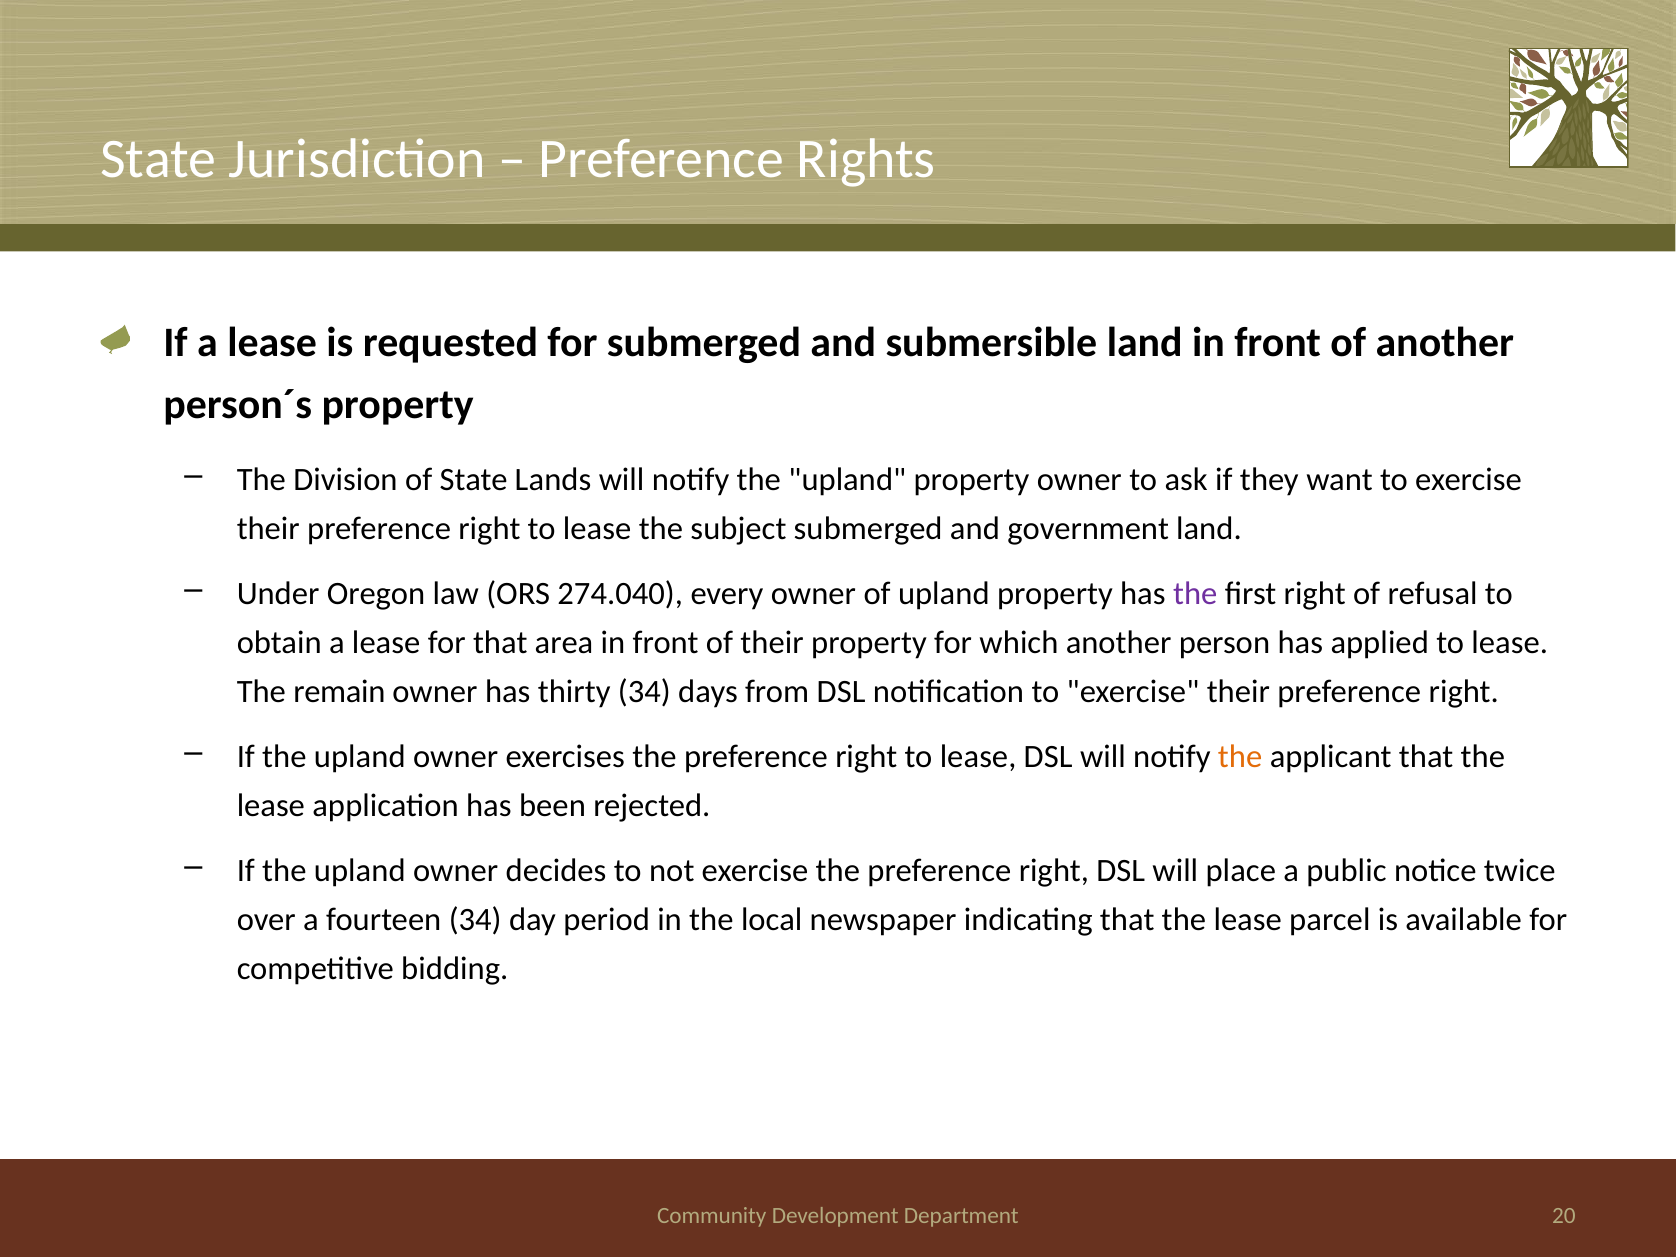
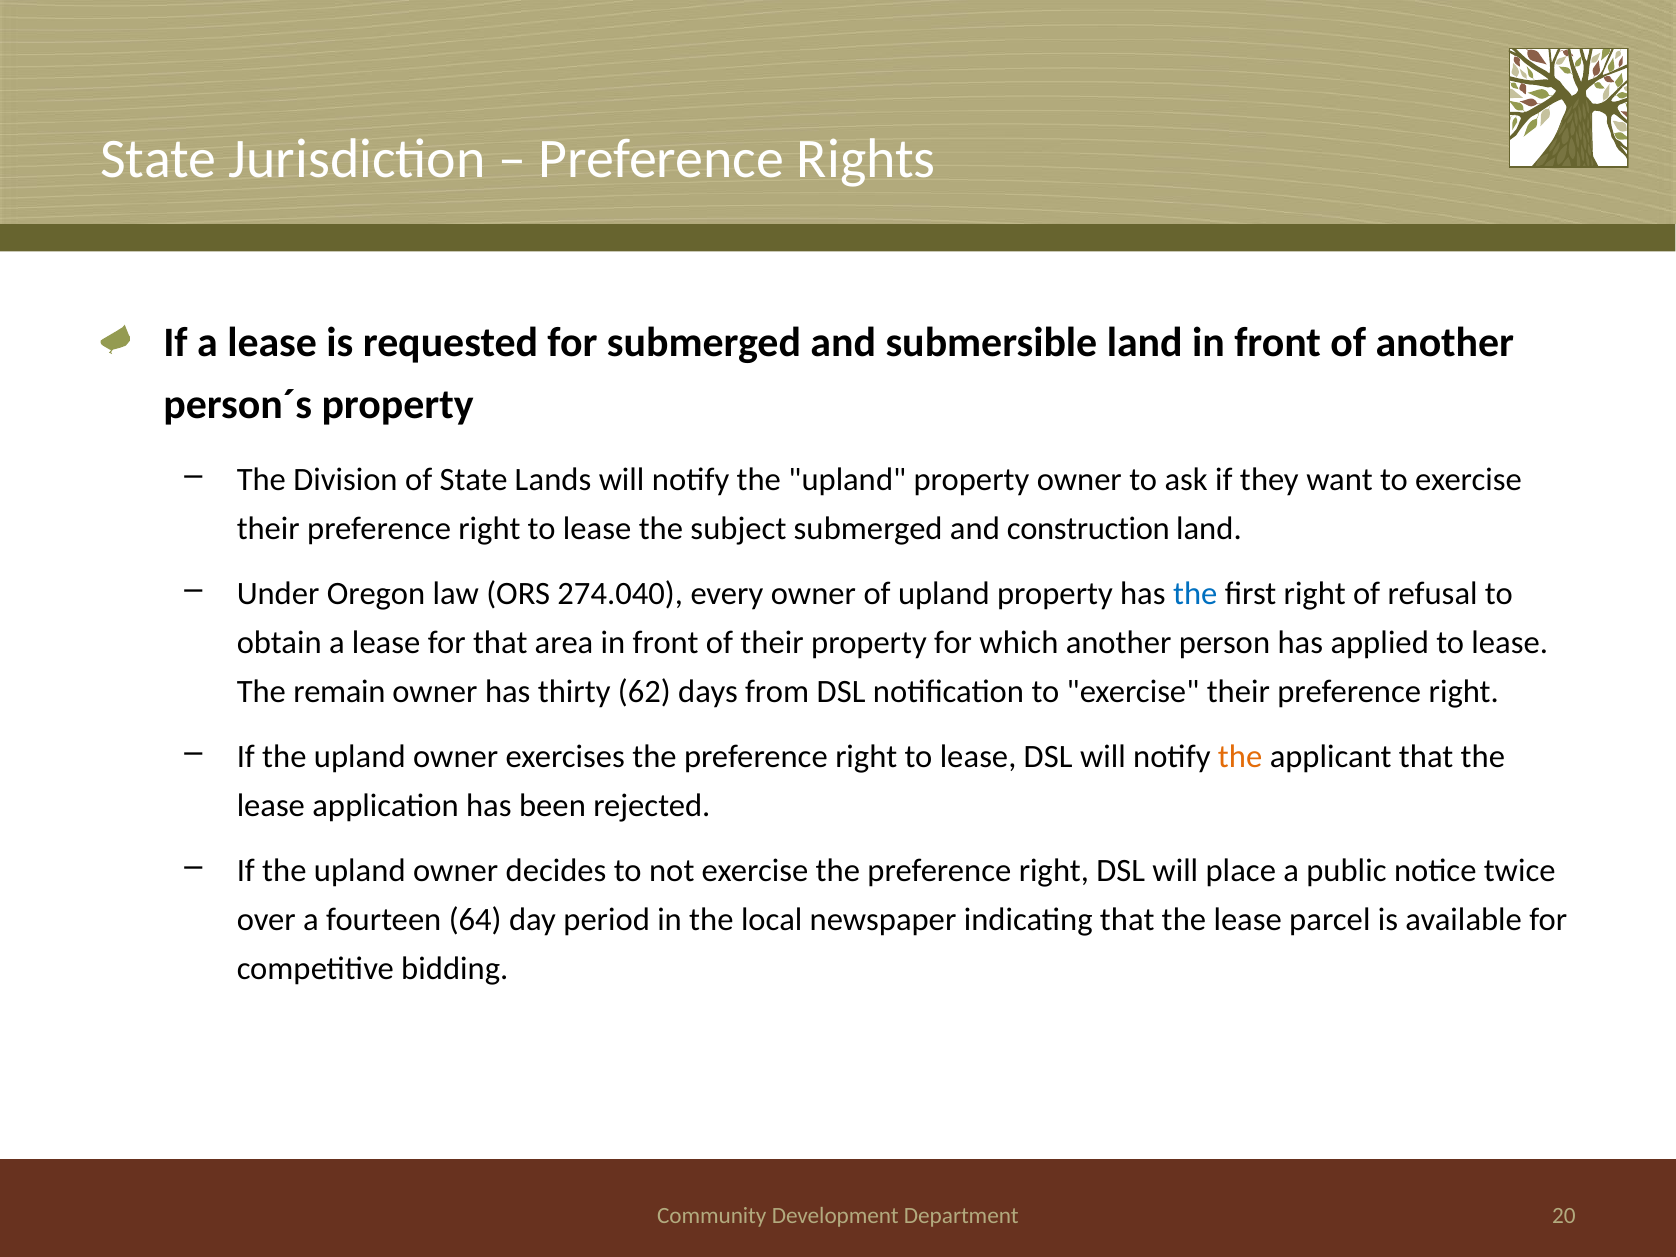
government: government -> construction (1088, 529)
the colour: purple -> blue (1195, 594)
thirty 34: 34 -> 62 (644, 692)
fourteen 34: 34 -> 64 (475, 920)
